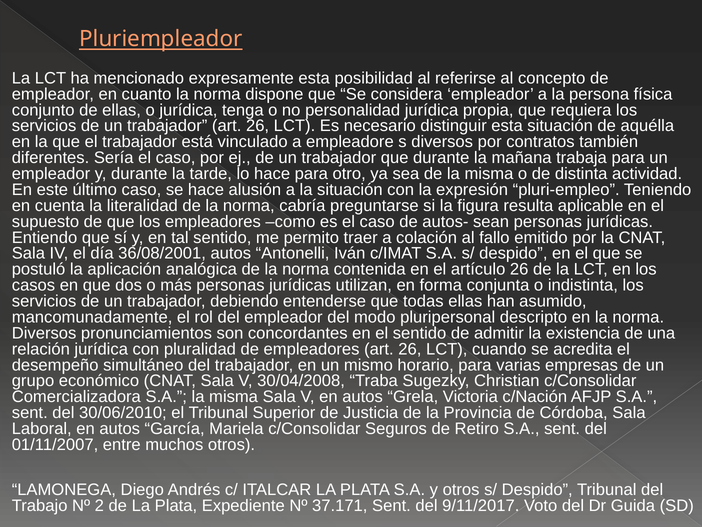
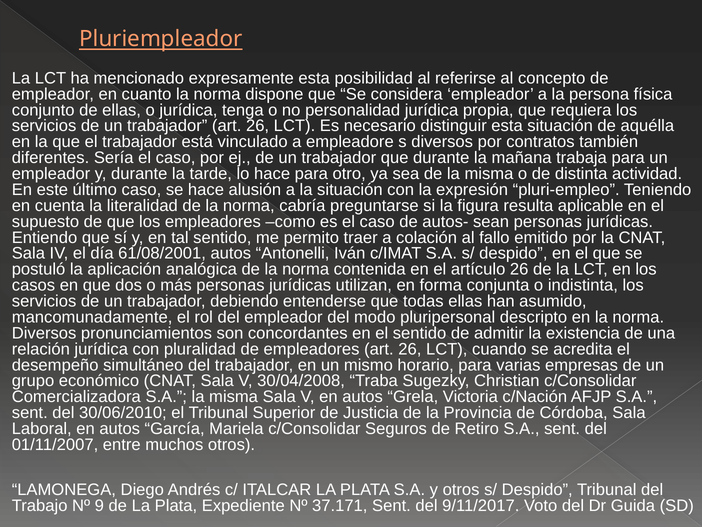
36/08/2001: 36/08/2001 -> 61/08/2001 (162, 253)
2: 2 -> 9 (99, 505)
